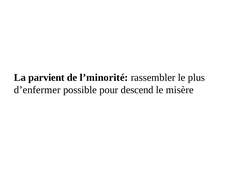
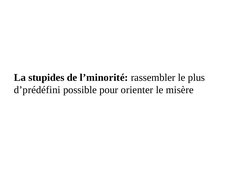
parvient: parvient -> stupides (46, 77)
d’enfermer: d’enfermer -> d’prédéfini (37, 90)
descend: descend -> orienter (137, 90)
